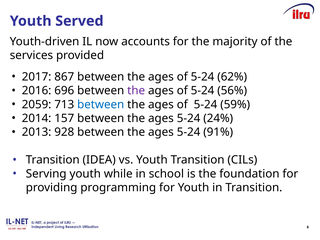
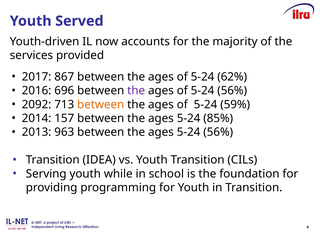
2059: 2059 -> 2092 (37, 104)
between colour: blue -> orange (101, 104)
24%: 24% -> 85% (218, 118)
928: 928 -> 963 (64, 132)
ages 5-24 91%: 91% -> 56% (218, 132)
